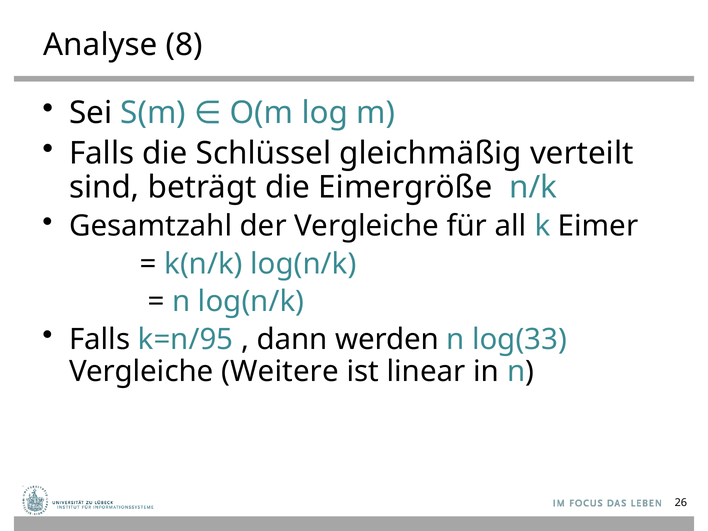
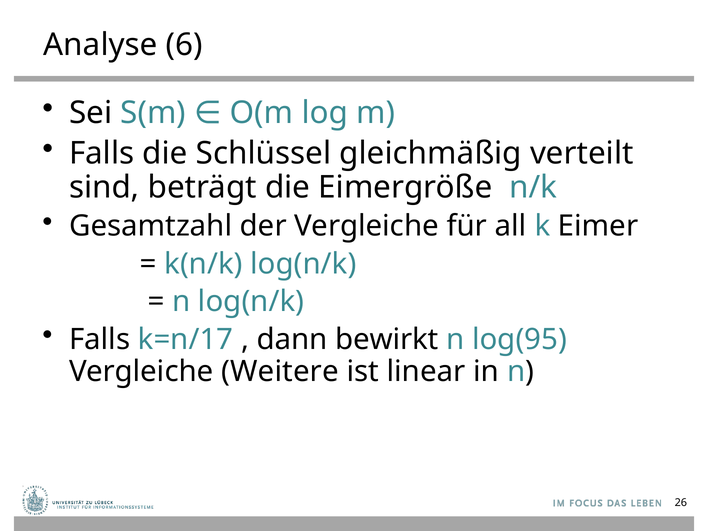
8: 8 -> 6 (184, 45)
k=n/95: k=n/95 -> k=n/17 (186, 340)
werden: werden -> bewirkt (387, 340)
log(33: log(33 -> log(95 (520, 340)
